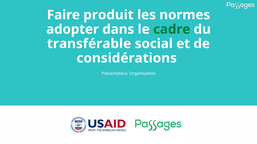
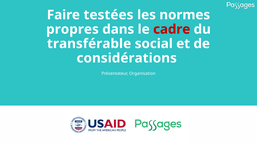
produit: produit -> testées (108, 15)
adopter: adopter -> propres (72, 29)
cadre colour: green -> red (172, 29)
